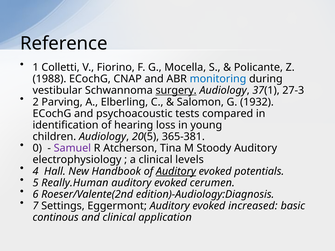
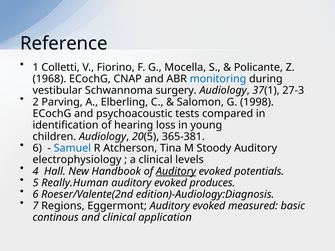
1988: 1988 -> 1968 (49, 79)
surgery underline: present -> none (176, 91)
1932: 1932 -> 1998 (257, 102)
0: 0 -> 6 (37, 148)
Samuel colour: purple -> blue (72, 148)
cerumen: cerumen -> produces (212, 183)
Settings: Settings -> Regions (63, 206)
increased: increased -> measured (253, 206)
